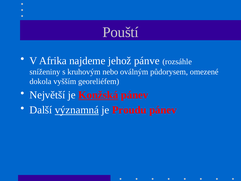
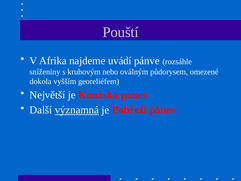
jehož: jehož -> uvádí (120, 61)
Konžská underline: present -> none (98, 95)
Proudu: Proudu -> Pobřeží (129, 110)
